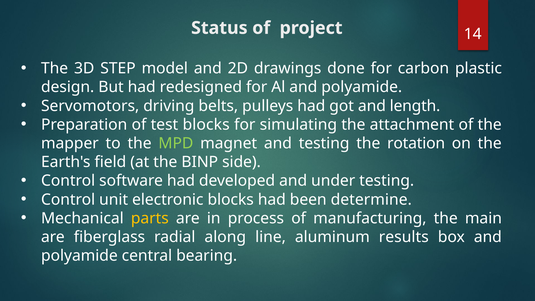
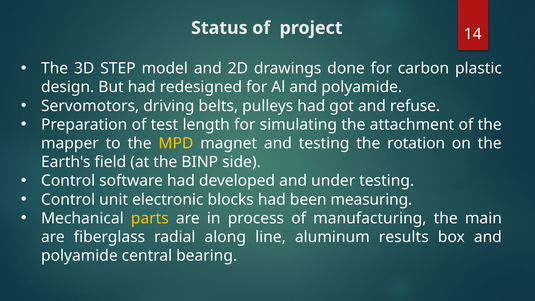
length: length -> refuse (415, 106)
test blocks: blocks -> length (206, 125)
MPD colour: light green -> yellow (176, 143)
determine: determine -> measuring (371, 200)
